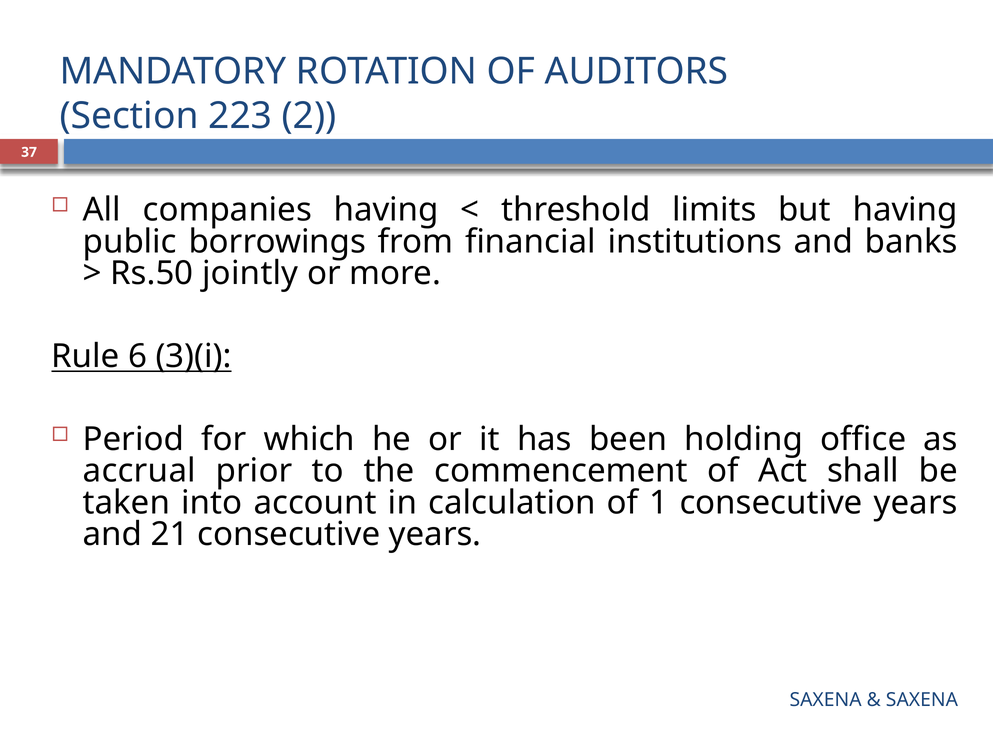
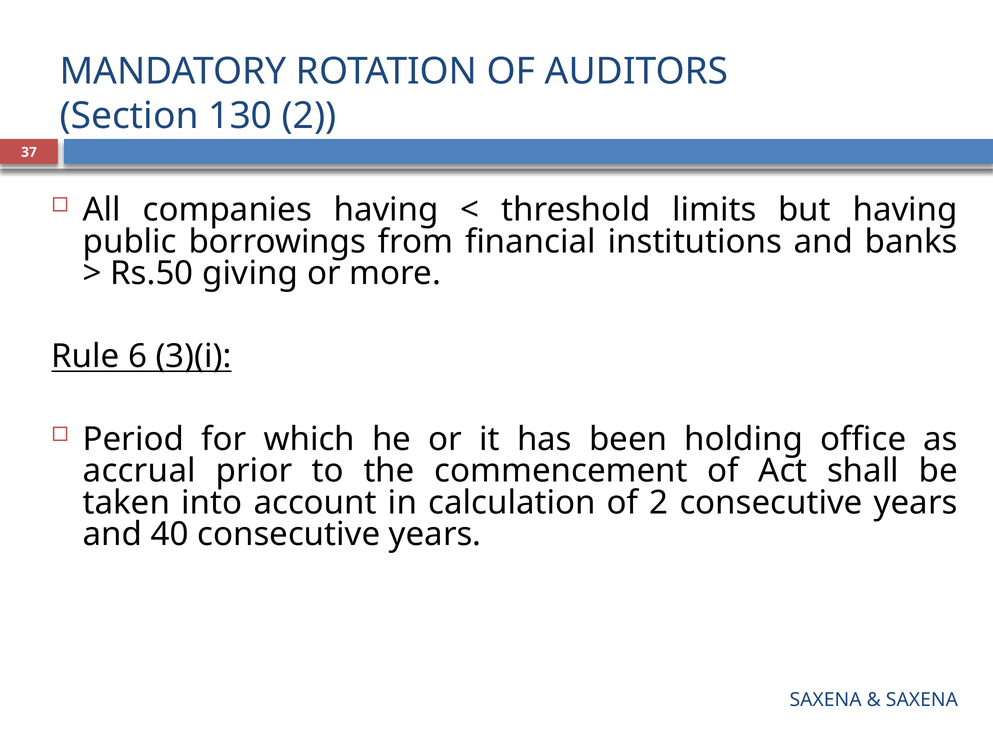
223: 223 -> 130 (240, 116)
jointly: jointly -> giving (250, 273)
of 1: 1 -> 2 (659, 503)
21: 21 -> 40 (170, 534)
